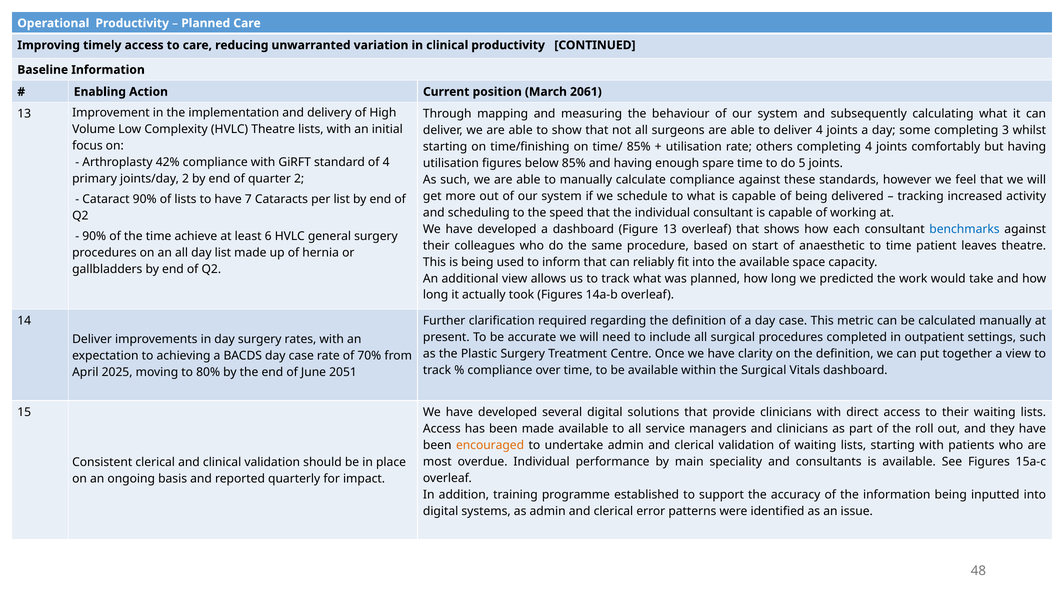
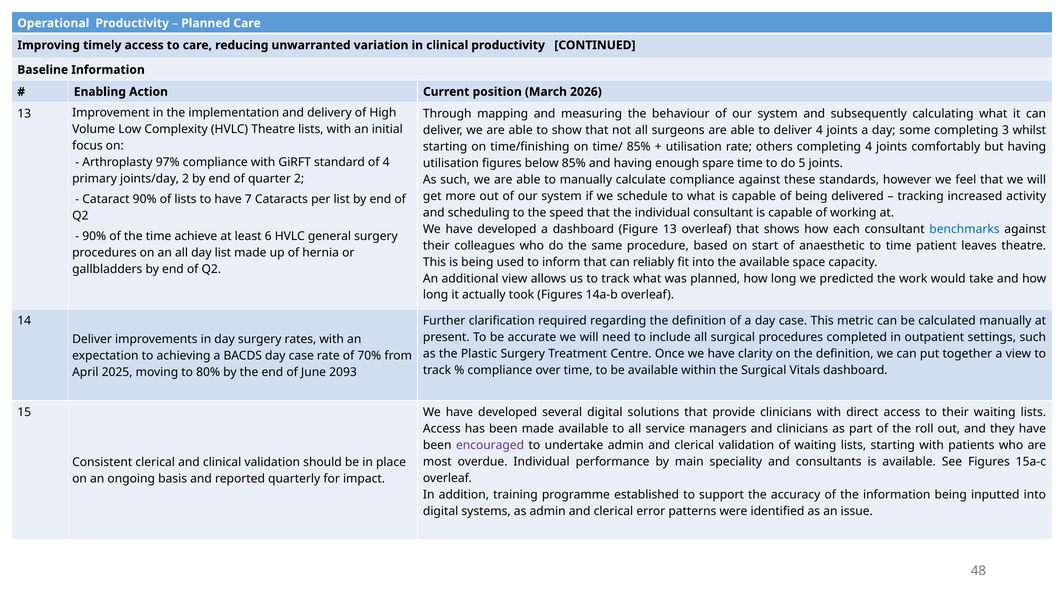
2061: 2061 -> 2026 (586, 92)
42%: 42% -> 97% (168, 162)
2051: 2051 -> 2093 (343, 372)
encouraged colour: orange -> purple (490, 445)
